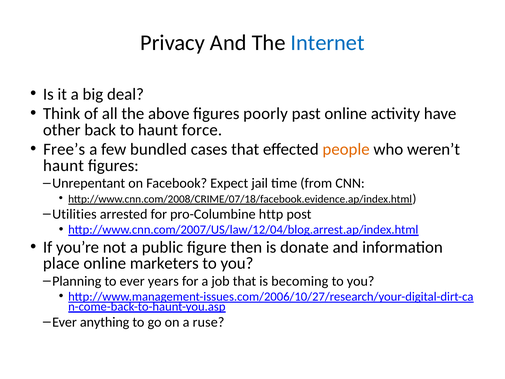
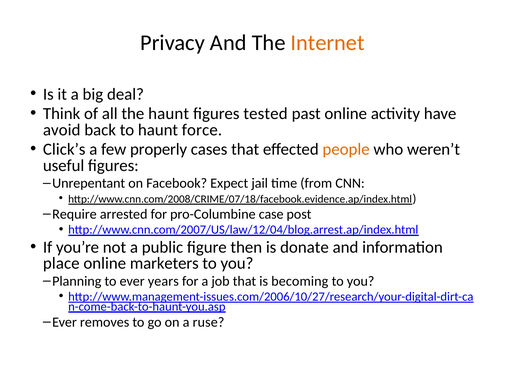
Internet colour: blue -> orange (328, 43)
the above: above -> haunt (169, 114)
poorly: poorly -> tested (265, 114)
other: other -> avoid (62, 130)
Free’s: Free’s -> Click’s (64, 149)
bundled: bundled -> properly (159, 149)
haunt: haunt -> useful (64, 165)
Utilities: Utilities -> Require (74, 214)
http: http -> case (271, 214)
anything: anything -> removes (105, 322)
